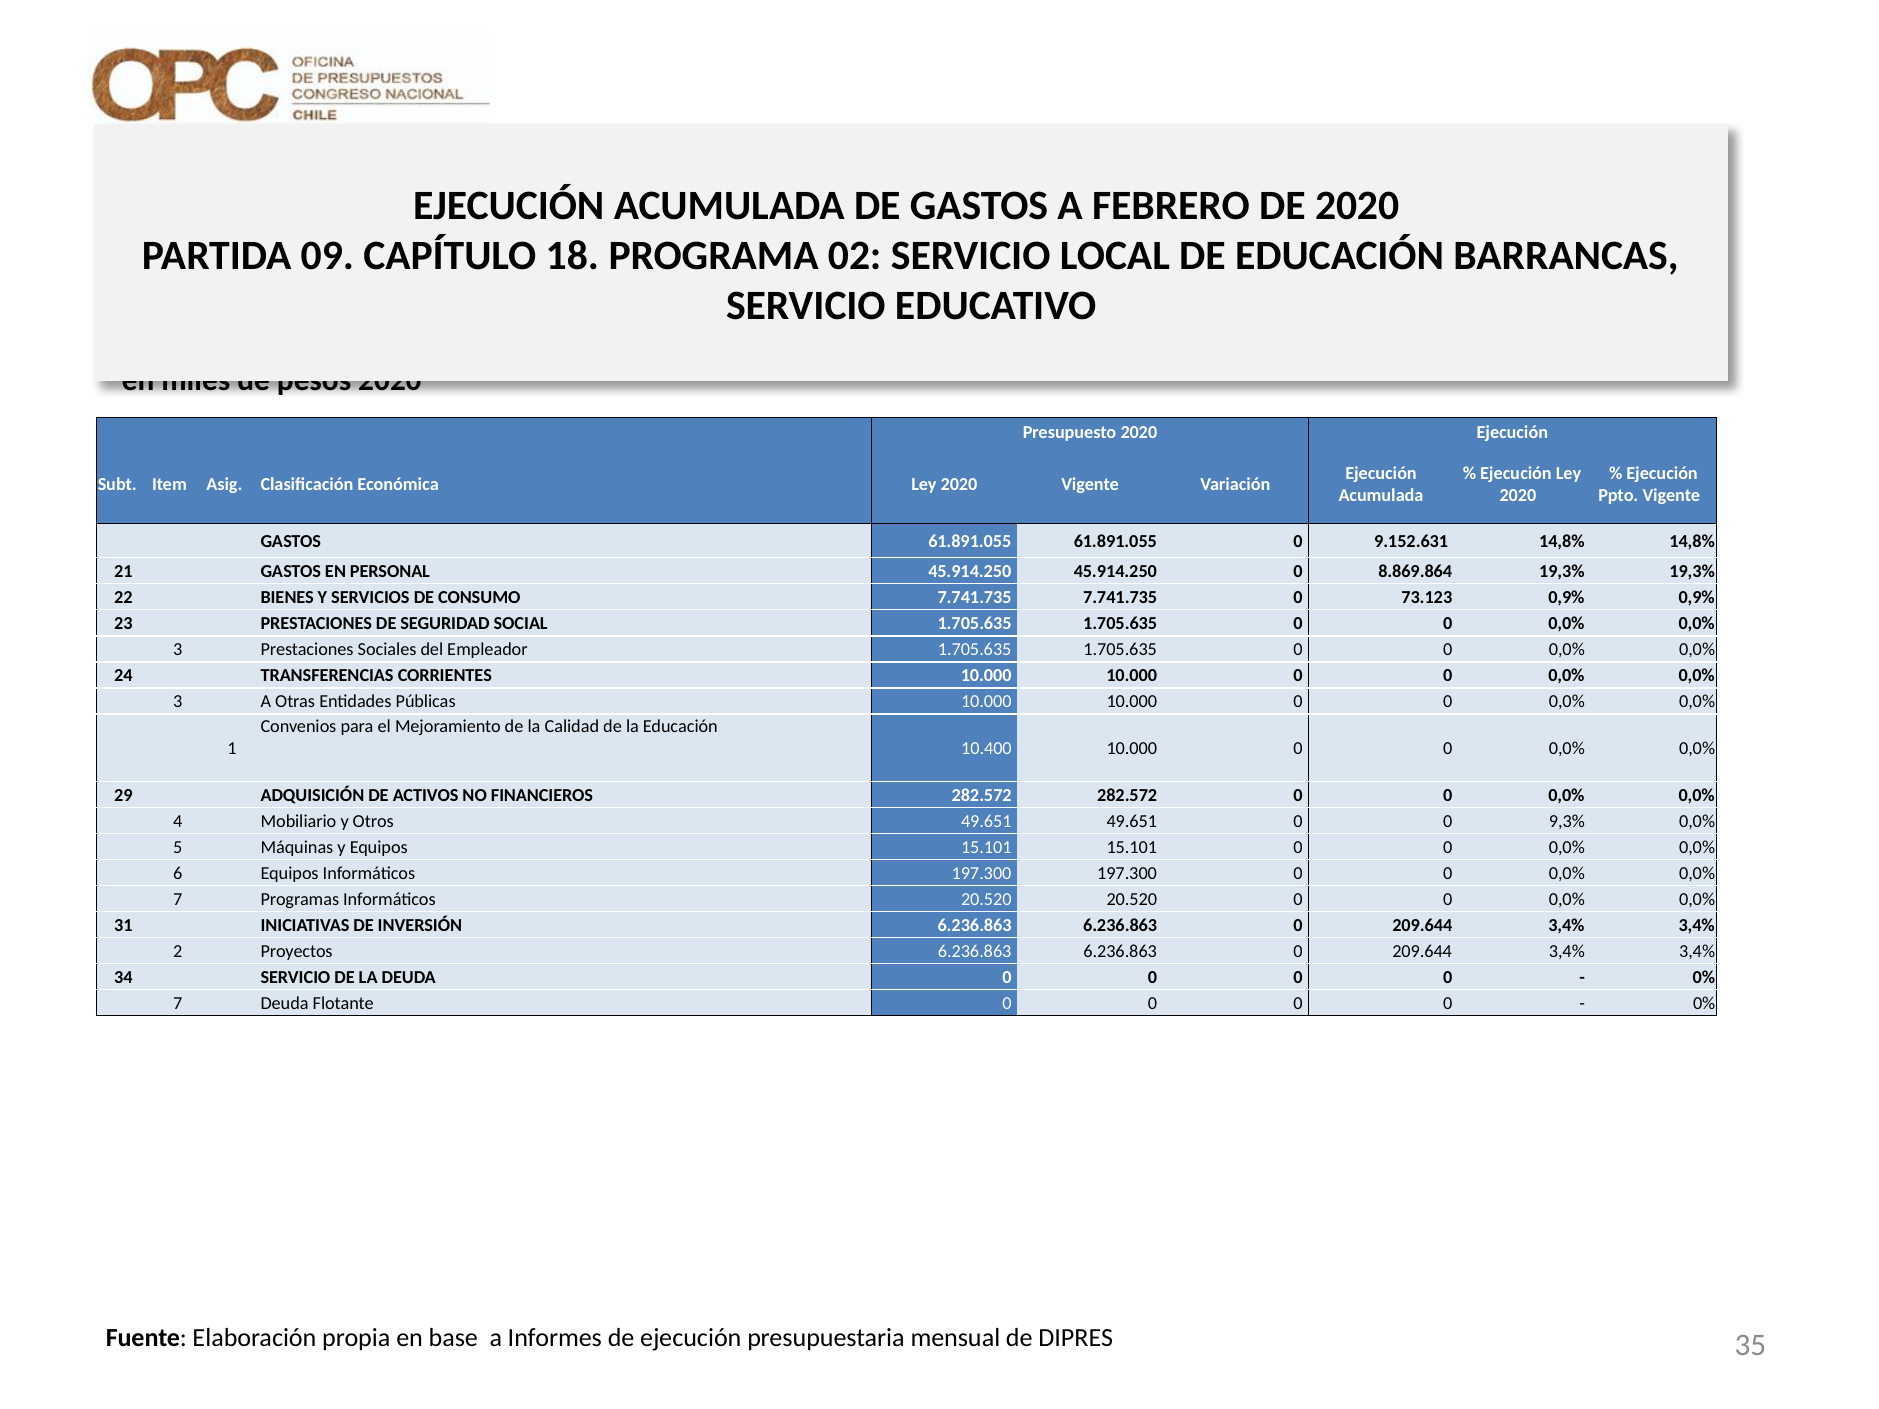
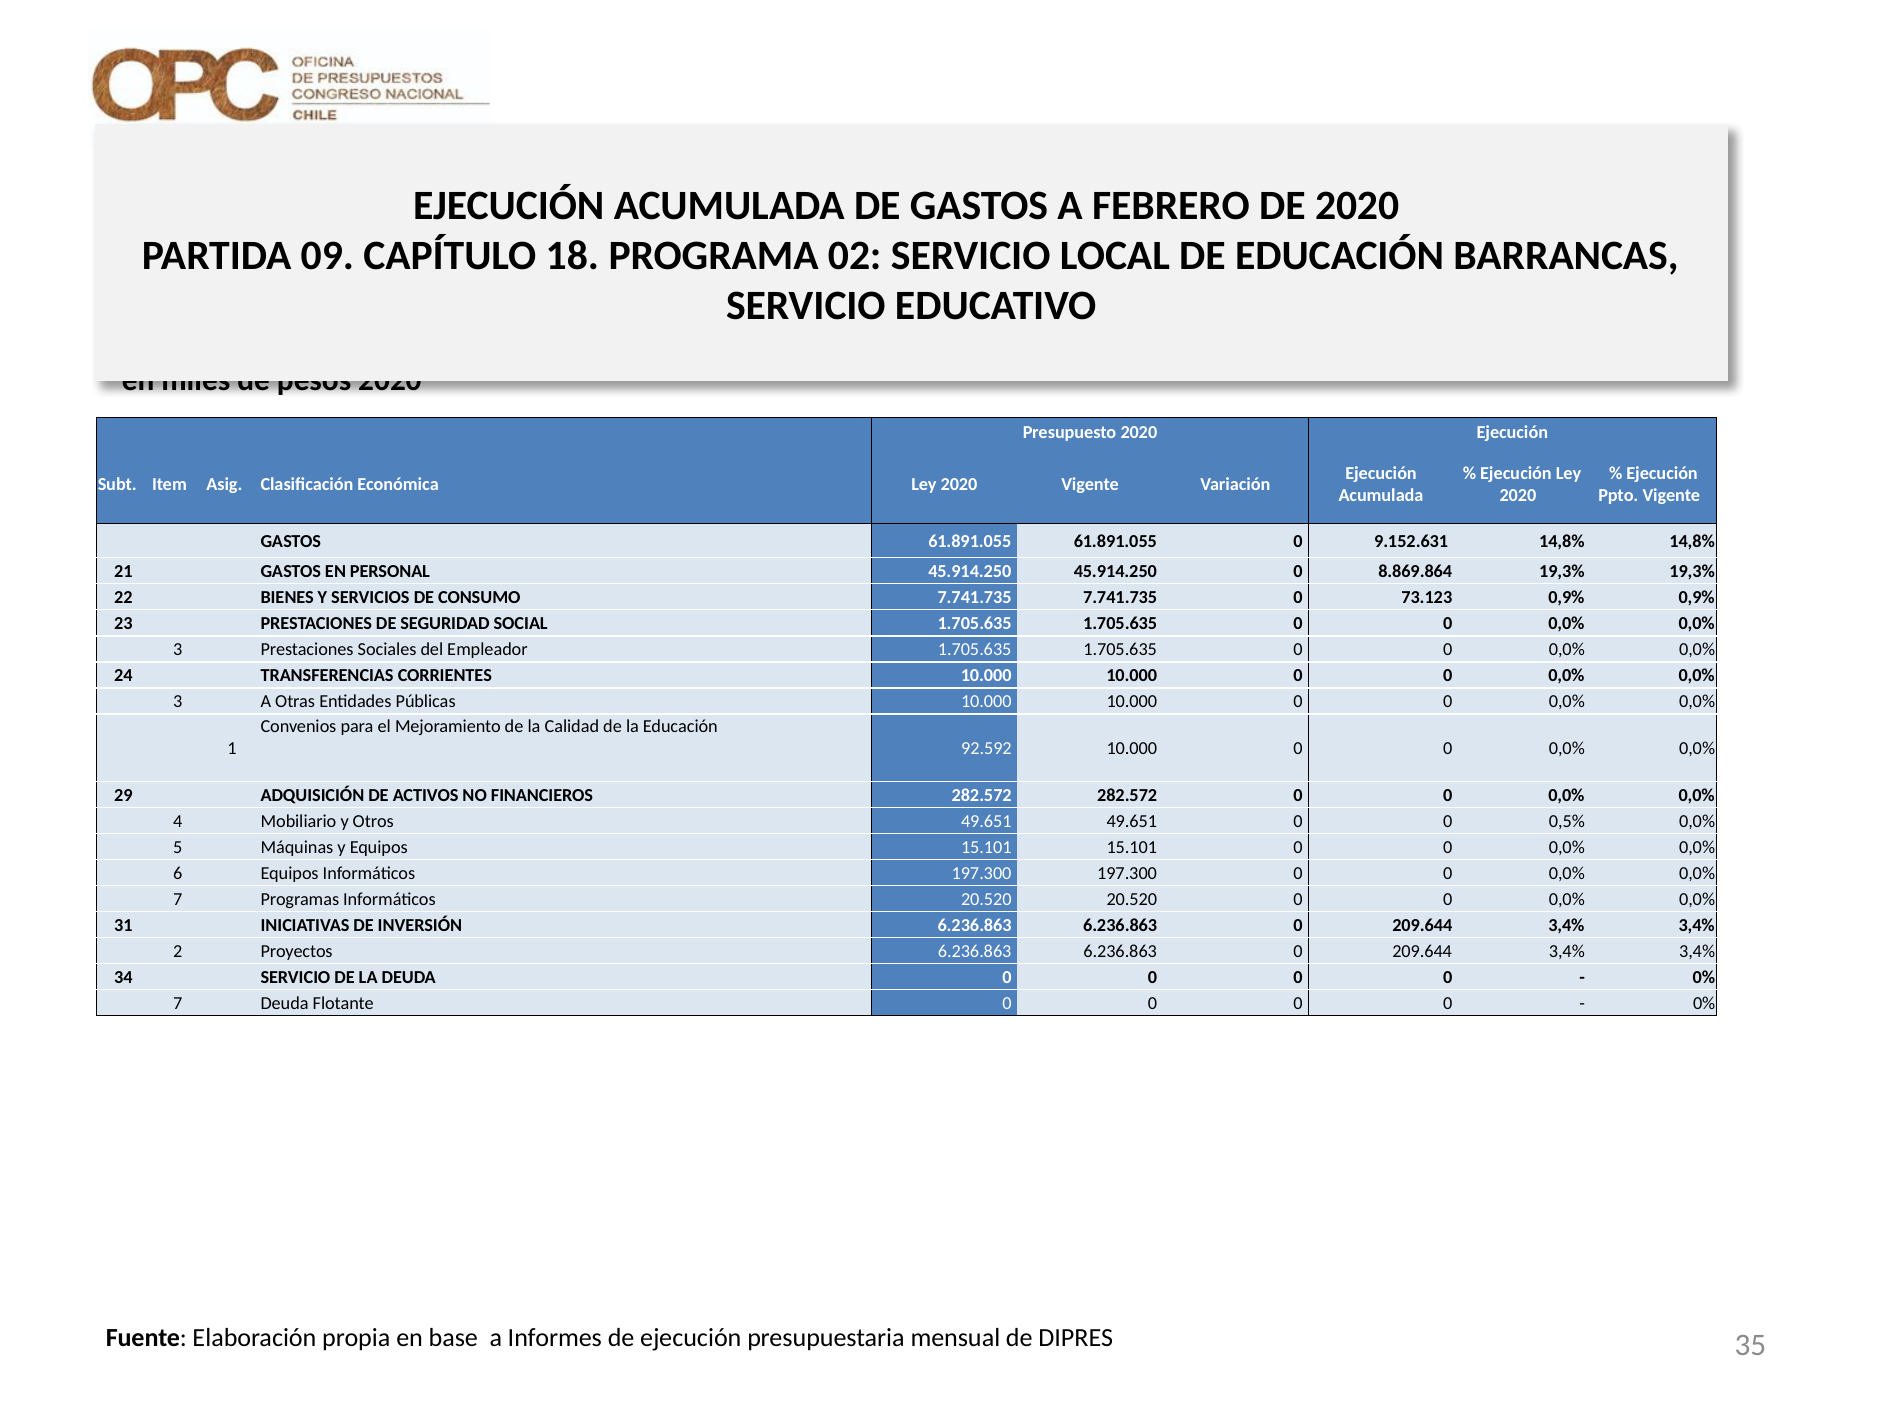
10.400: 10.400 -> 92.592 (986, 749)
9,3%: 9,3% -> 0,5% (1567, 821)
